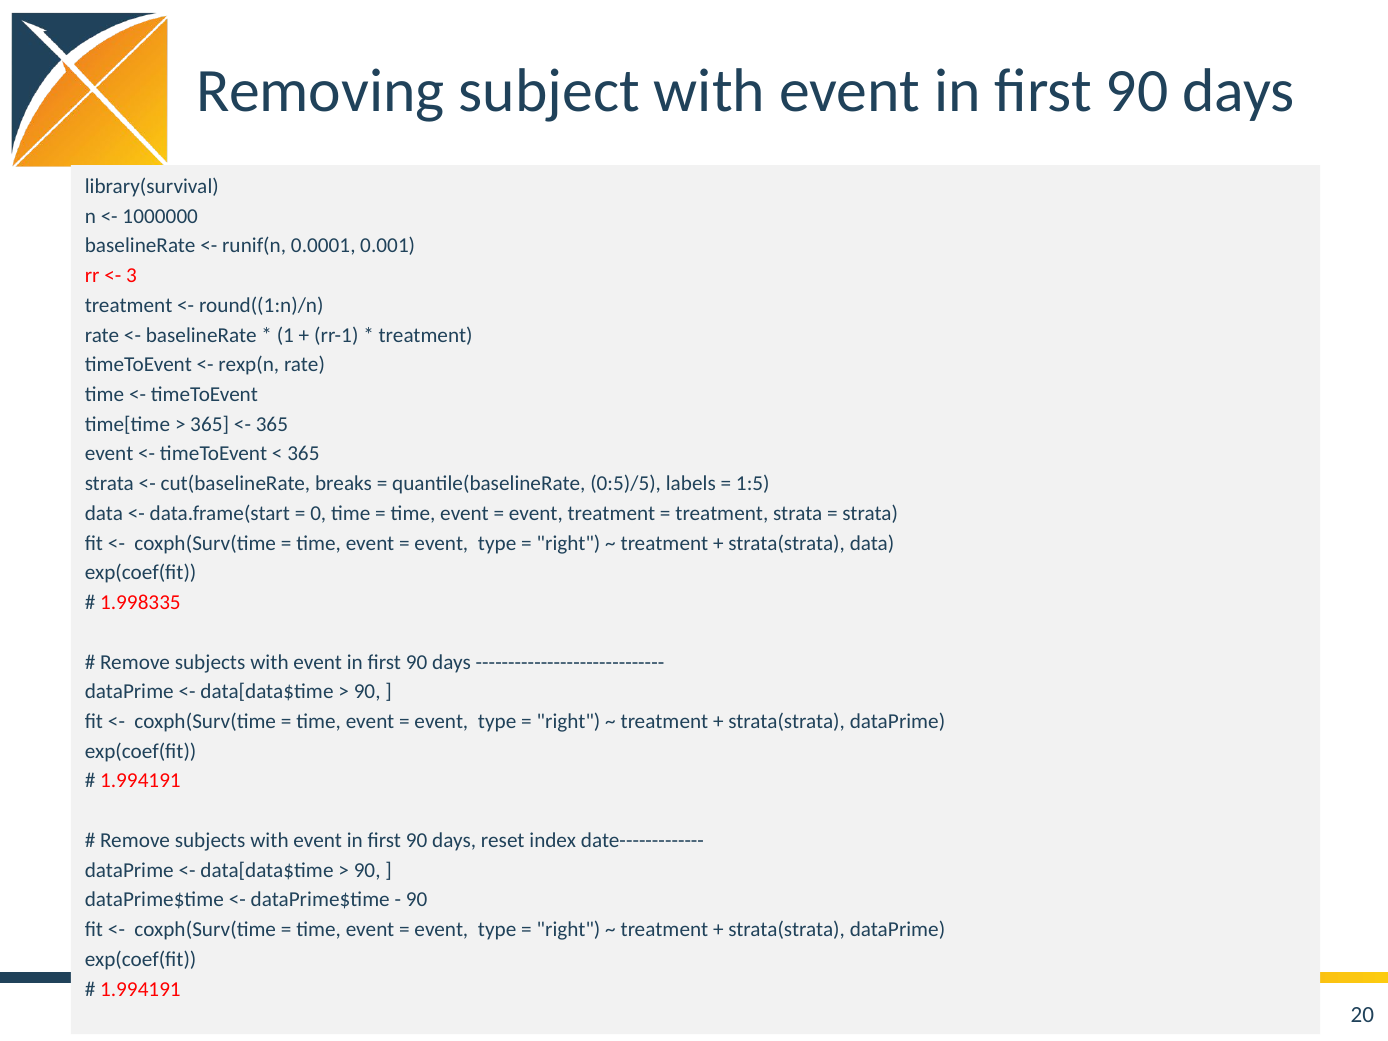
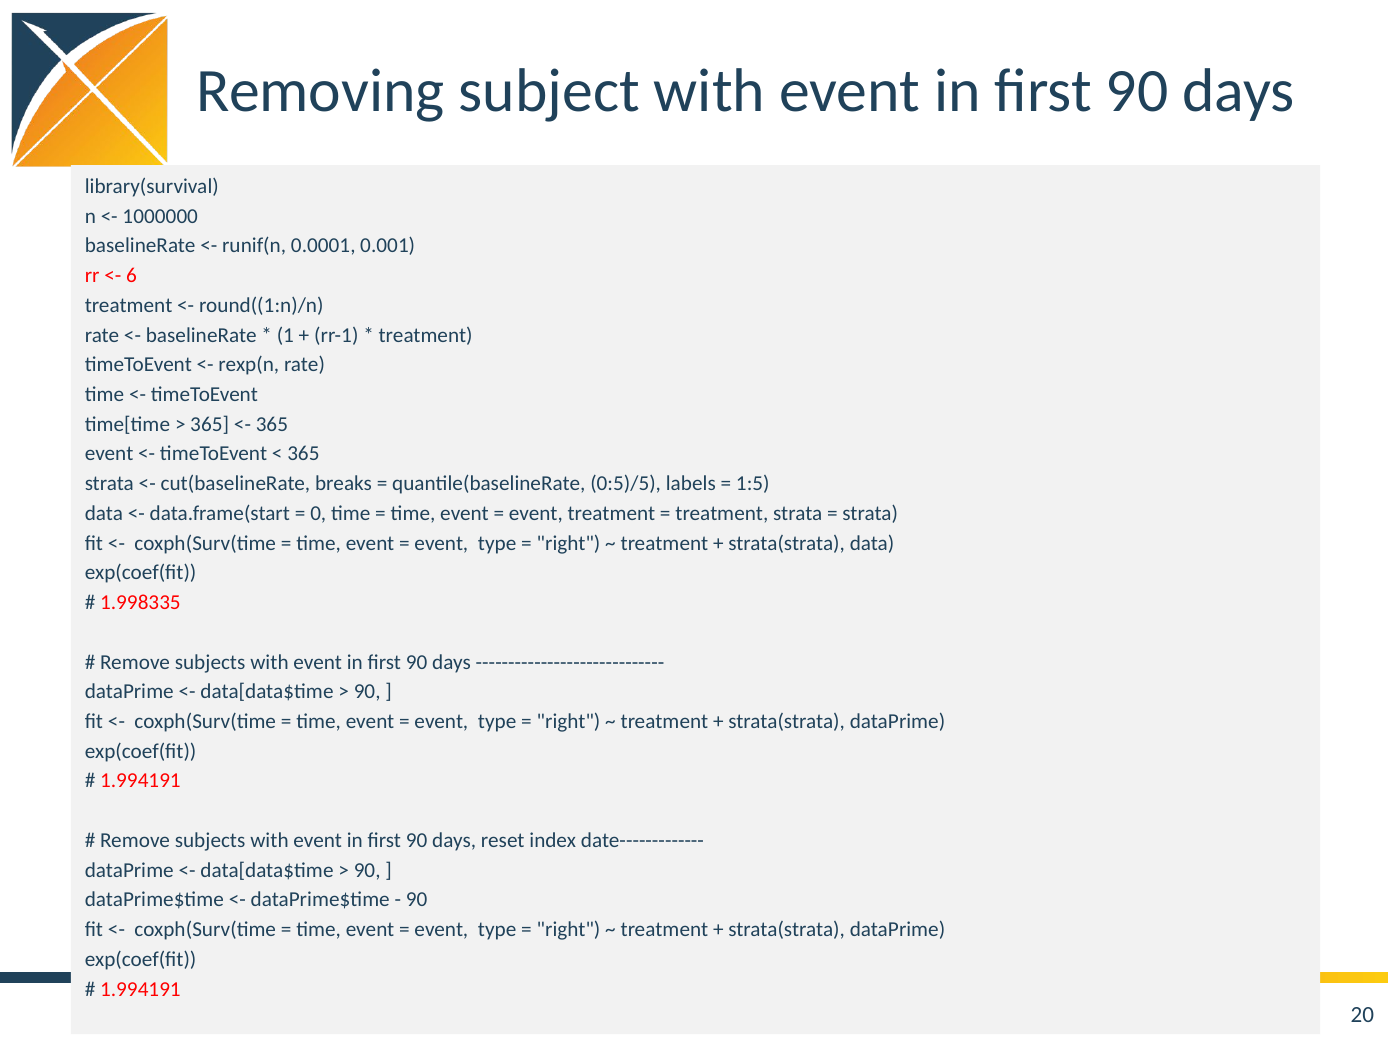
3: 3 -> 6 (132, 276)
